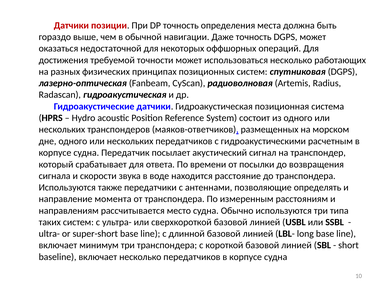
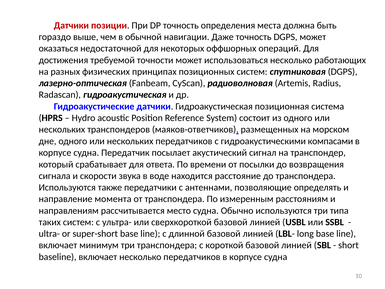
расчетным: расчетным -> компасами (330, 141)
